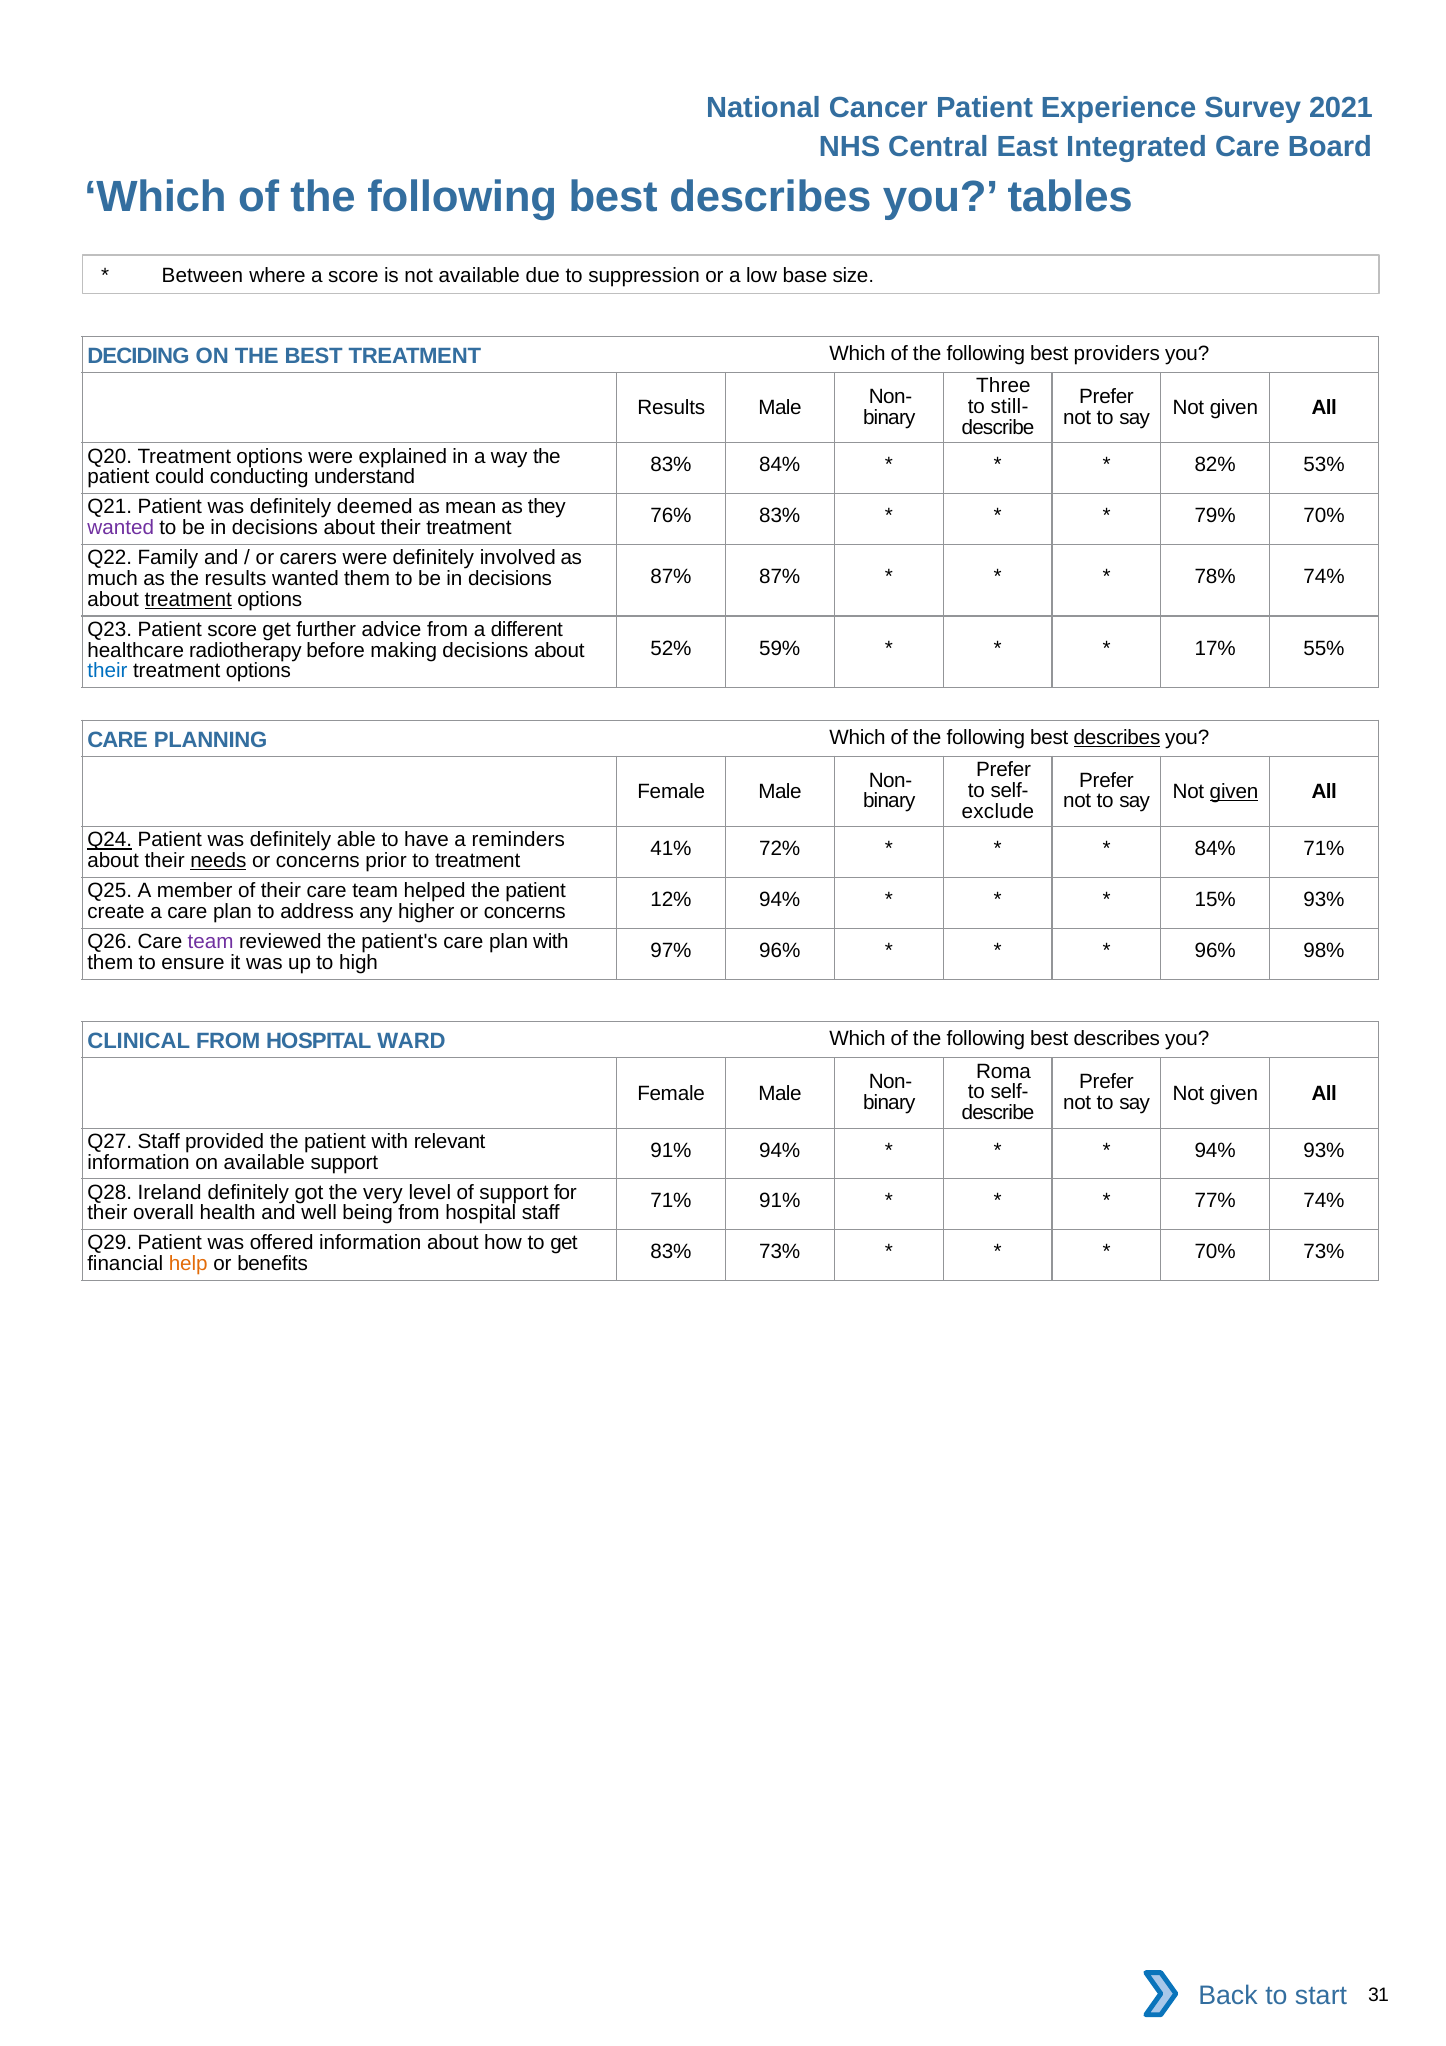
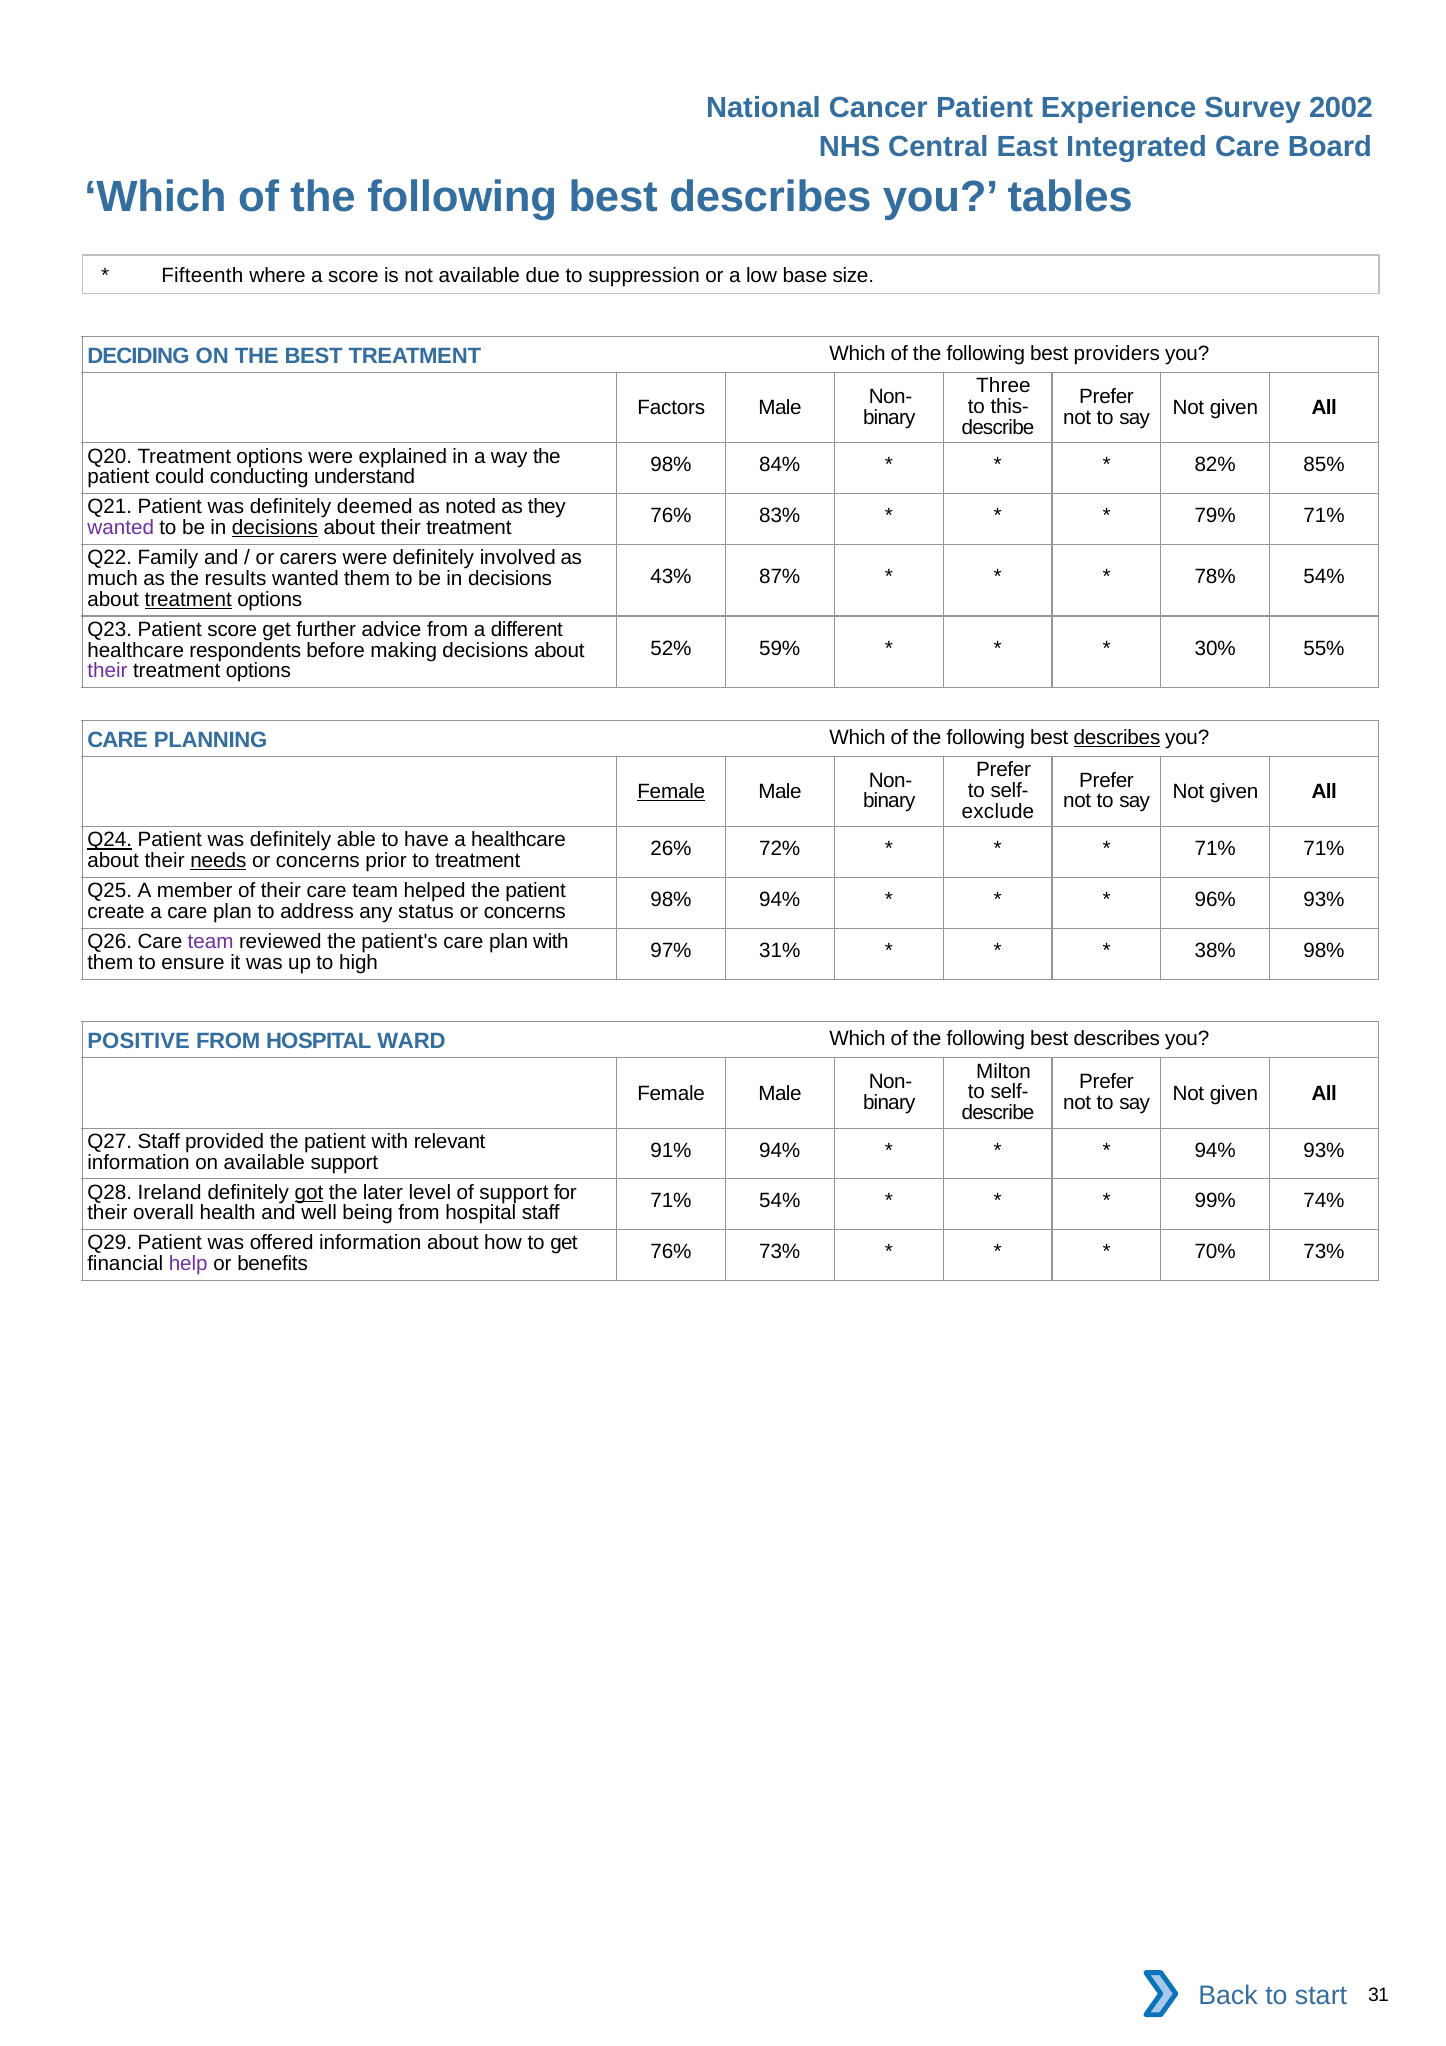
2021: 2021 -> 2002 (1341, 108)
Between: Between -> Fifteenth (202, 276)
still-: still- -> this- (1010, 407)
Results: Results -> Factors (671, 408)
83%: 83% -> 98% (671, 465)
53%: 53% -> 85% (1324, 465)
mean: mean -> noted (471, 507)
79% 70%: 70% -> 71% (1324, 516)
decisions underline: none -> present (275, 528)
87%: 87% -> 43% (671, 577)
78% 74%: 74% -> 54% (1324, 577)
17%: 17% -> 30% (1215, 649)
radiotherapy: radiotherapy -> respondents (245, 650)
their colour: blue -> purple (107, 671)
Female underline: none -> present (671, 792)
given underline: present -> none (1234, 792)
a reminders: reminders -> healthcare (518, 840)
41%: 41% -> 26% (671, 849)
84%: 84% -> 71% (1215, 849)
12%: 12% -> 98% (671, 900)
15%: 15% -> 96% (1215, 900)
higher: higher -> status (426, 912)
97% 96%: 96% -> 31% (780, 950)
96%: 96% -> 38% (1215, 950)
CLINICAL: CLINICAL -> POSITIVE (139, 1041)
Roma: Roma -> Milton (1004, 1071)
got underline: none -> present (309, 1192)
very: very -> later (383, 1192)
71% 91%: 91% -> 54% (780, 1201)
77%: 77% -> 99% (1215, 1201)
83%: 83% -> 76% (671, 1252)
help colour: orange -> purple (188, 1264)
